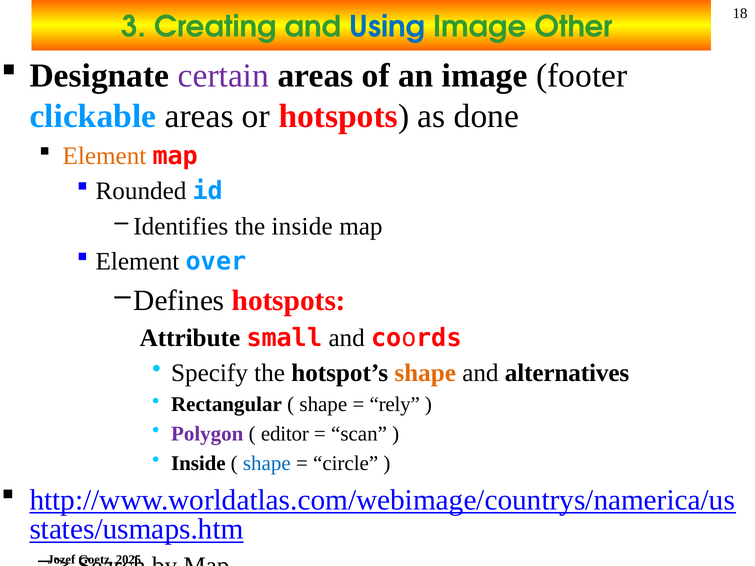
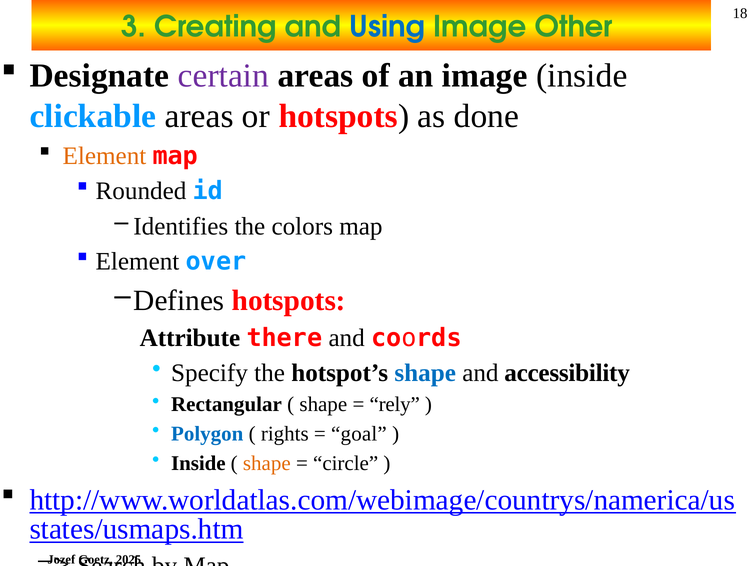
image footer: footer -> inside (582, 76)
the inside: inside -> colors (302, 226)
small: small -> there (284, 338)
shape colour: orange -> blue (425, 373)
alternatives: alternatives -> accessibility (567, 373)
Polygon colour: purple -> blue (207, 434)
editor: editor -> rights (285, 434)
scan: scan -> goal (359, 434)
shape colour: blue -> orange (267, 463)
